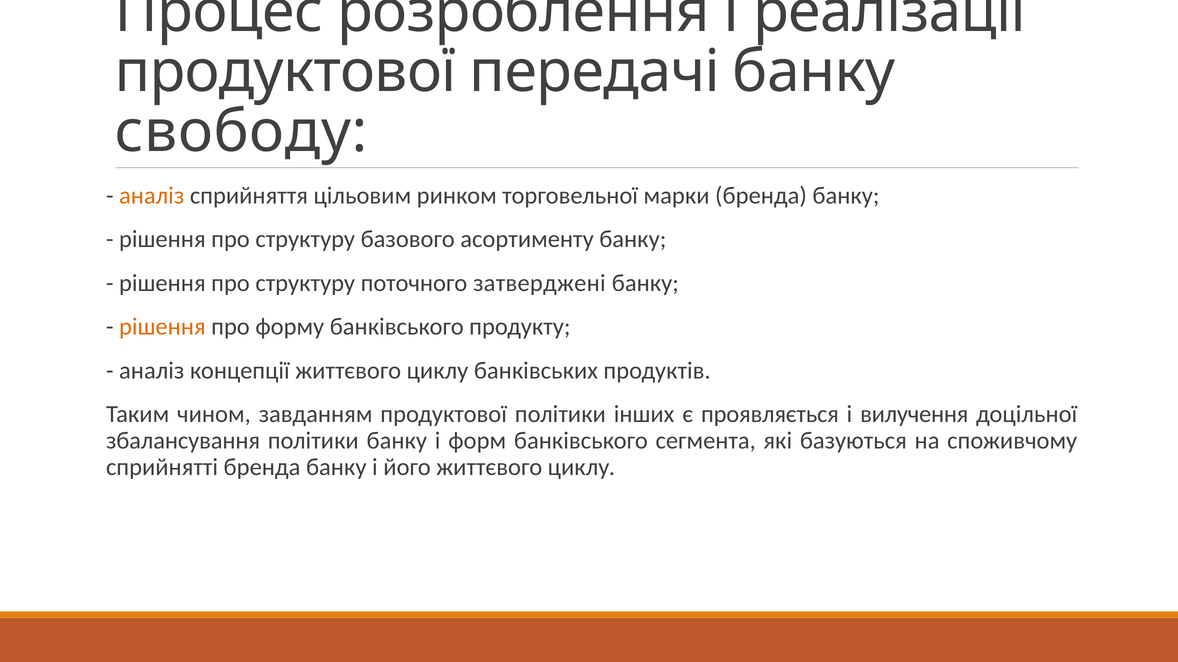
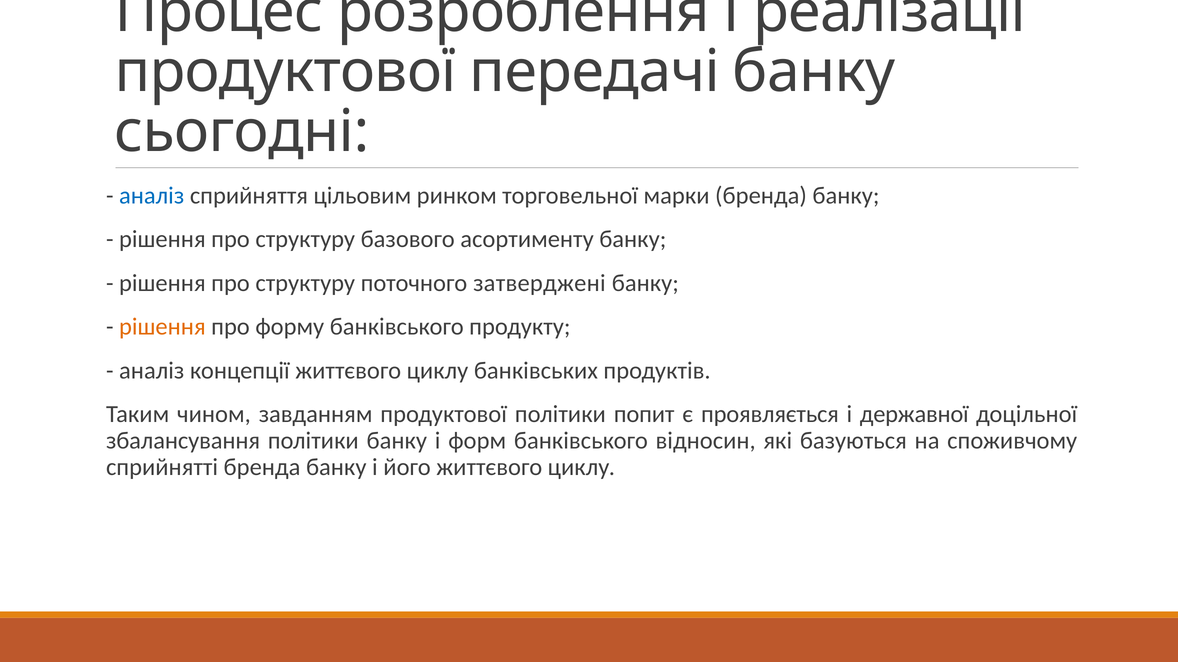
свободу: свободу -> сьогодні (242, 132)
аналіз colour: orange -> blue (152, 196)
інших: інших -> попит (644, 415)
вилучення: вилучення -> державної (914, 415)
сегмента: сегмента -> відносин (706, 441)
